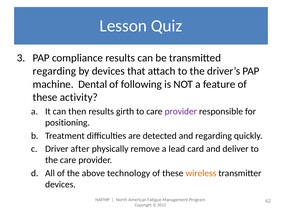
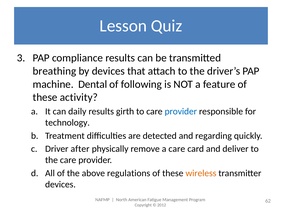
regarding: regarding -> breathing (54, 71)
then: then -> daily (77, 112)
provider colour: purple -> blue (181, 112)
positioning: positioning -> technology (67, 123)
a lead: lead -> care (177, 149)
technology: technology -> regulations (129, 174)
